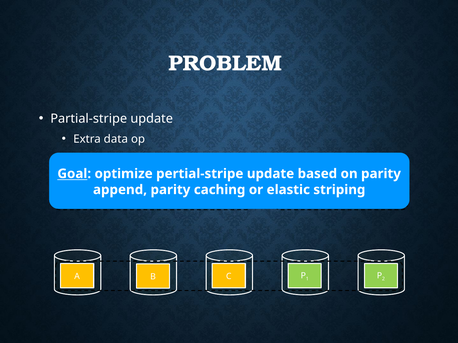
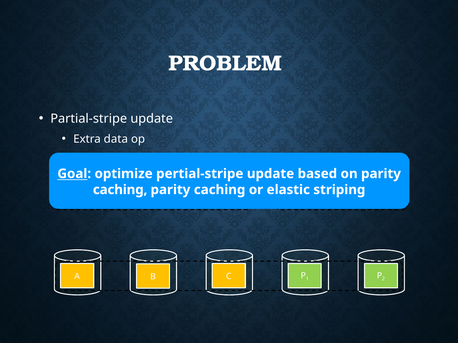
append: append -> caching (120, 190)
